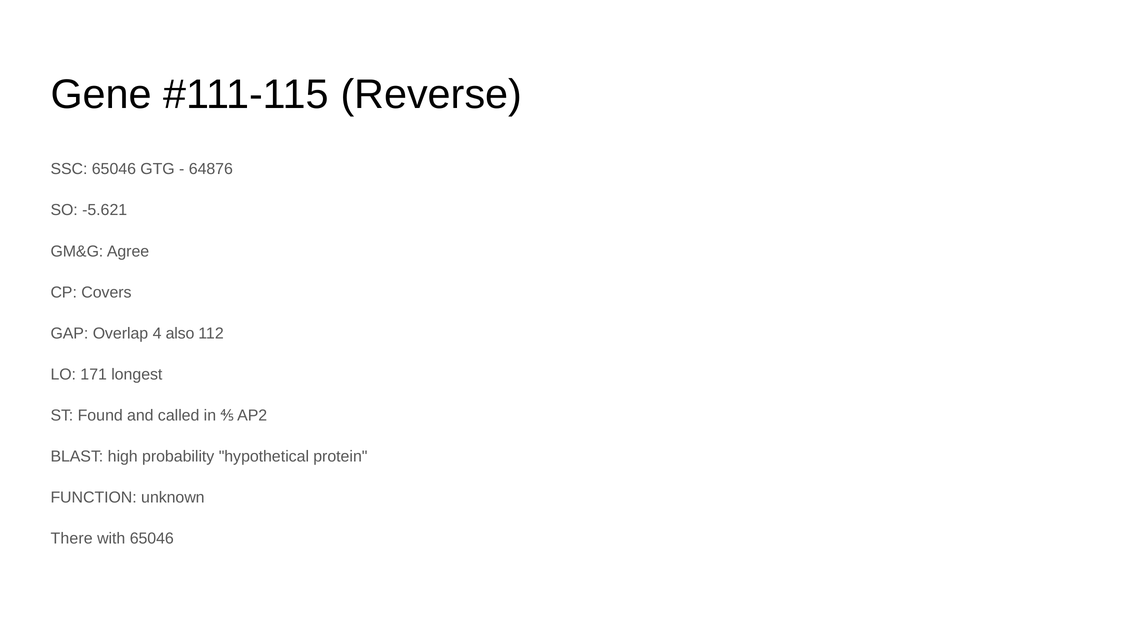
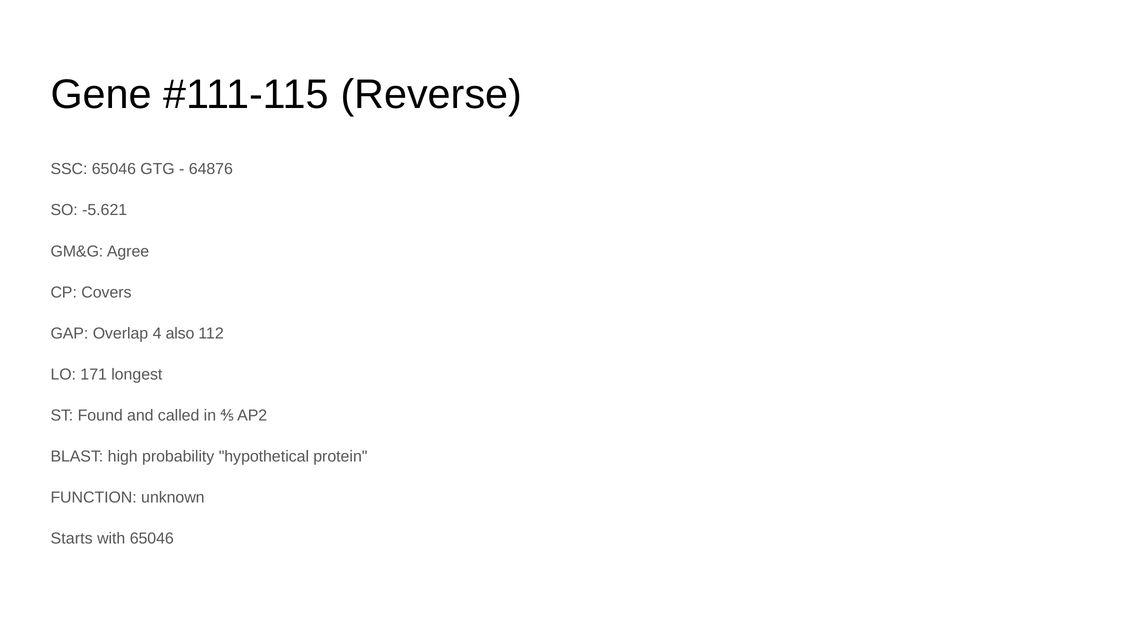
There: There -> Starts (72, 539)
